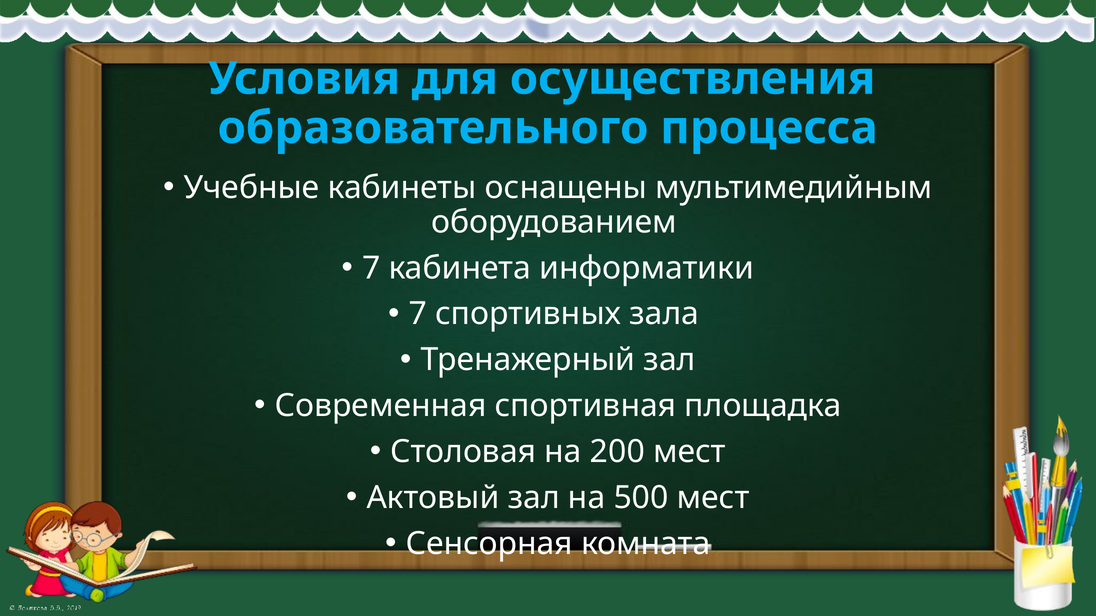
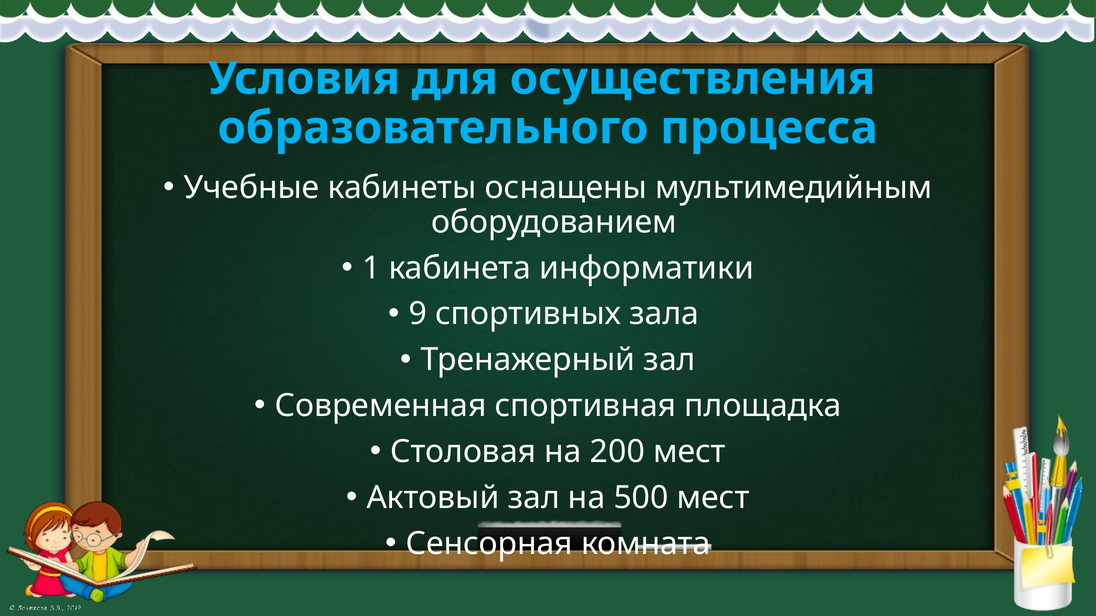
7: 7 -> 1 (371, 268)
7: 7 -> 9 (418, 314)
